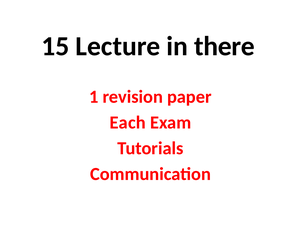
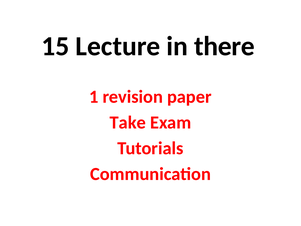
Each: Each -> Take (128, 122)
